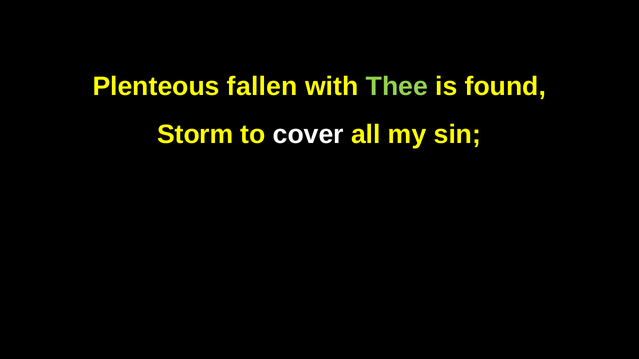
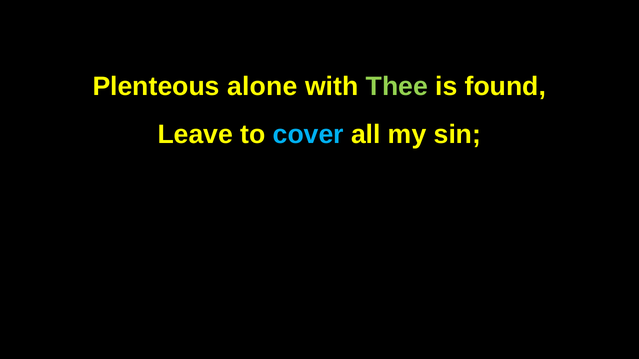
fallen: fallen -> alone (262, 87)
Storm: Storm -> Leave (195, 134)
cover colour: white -> light blue (308, 134)
